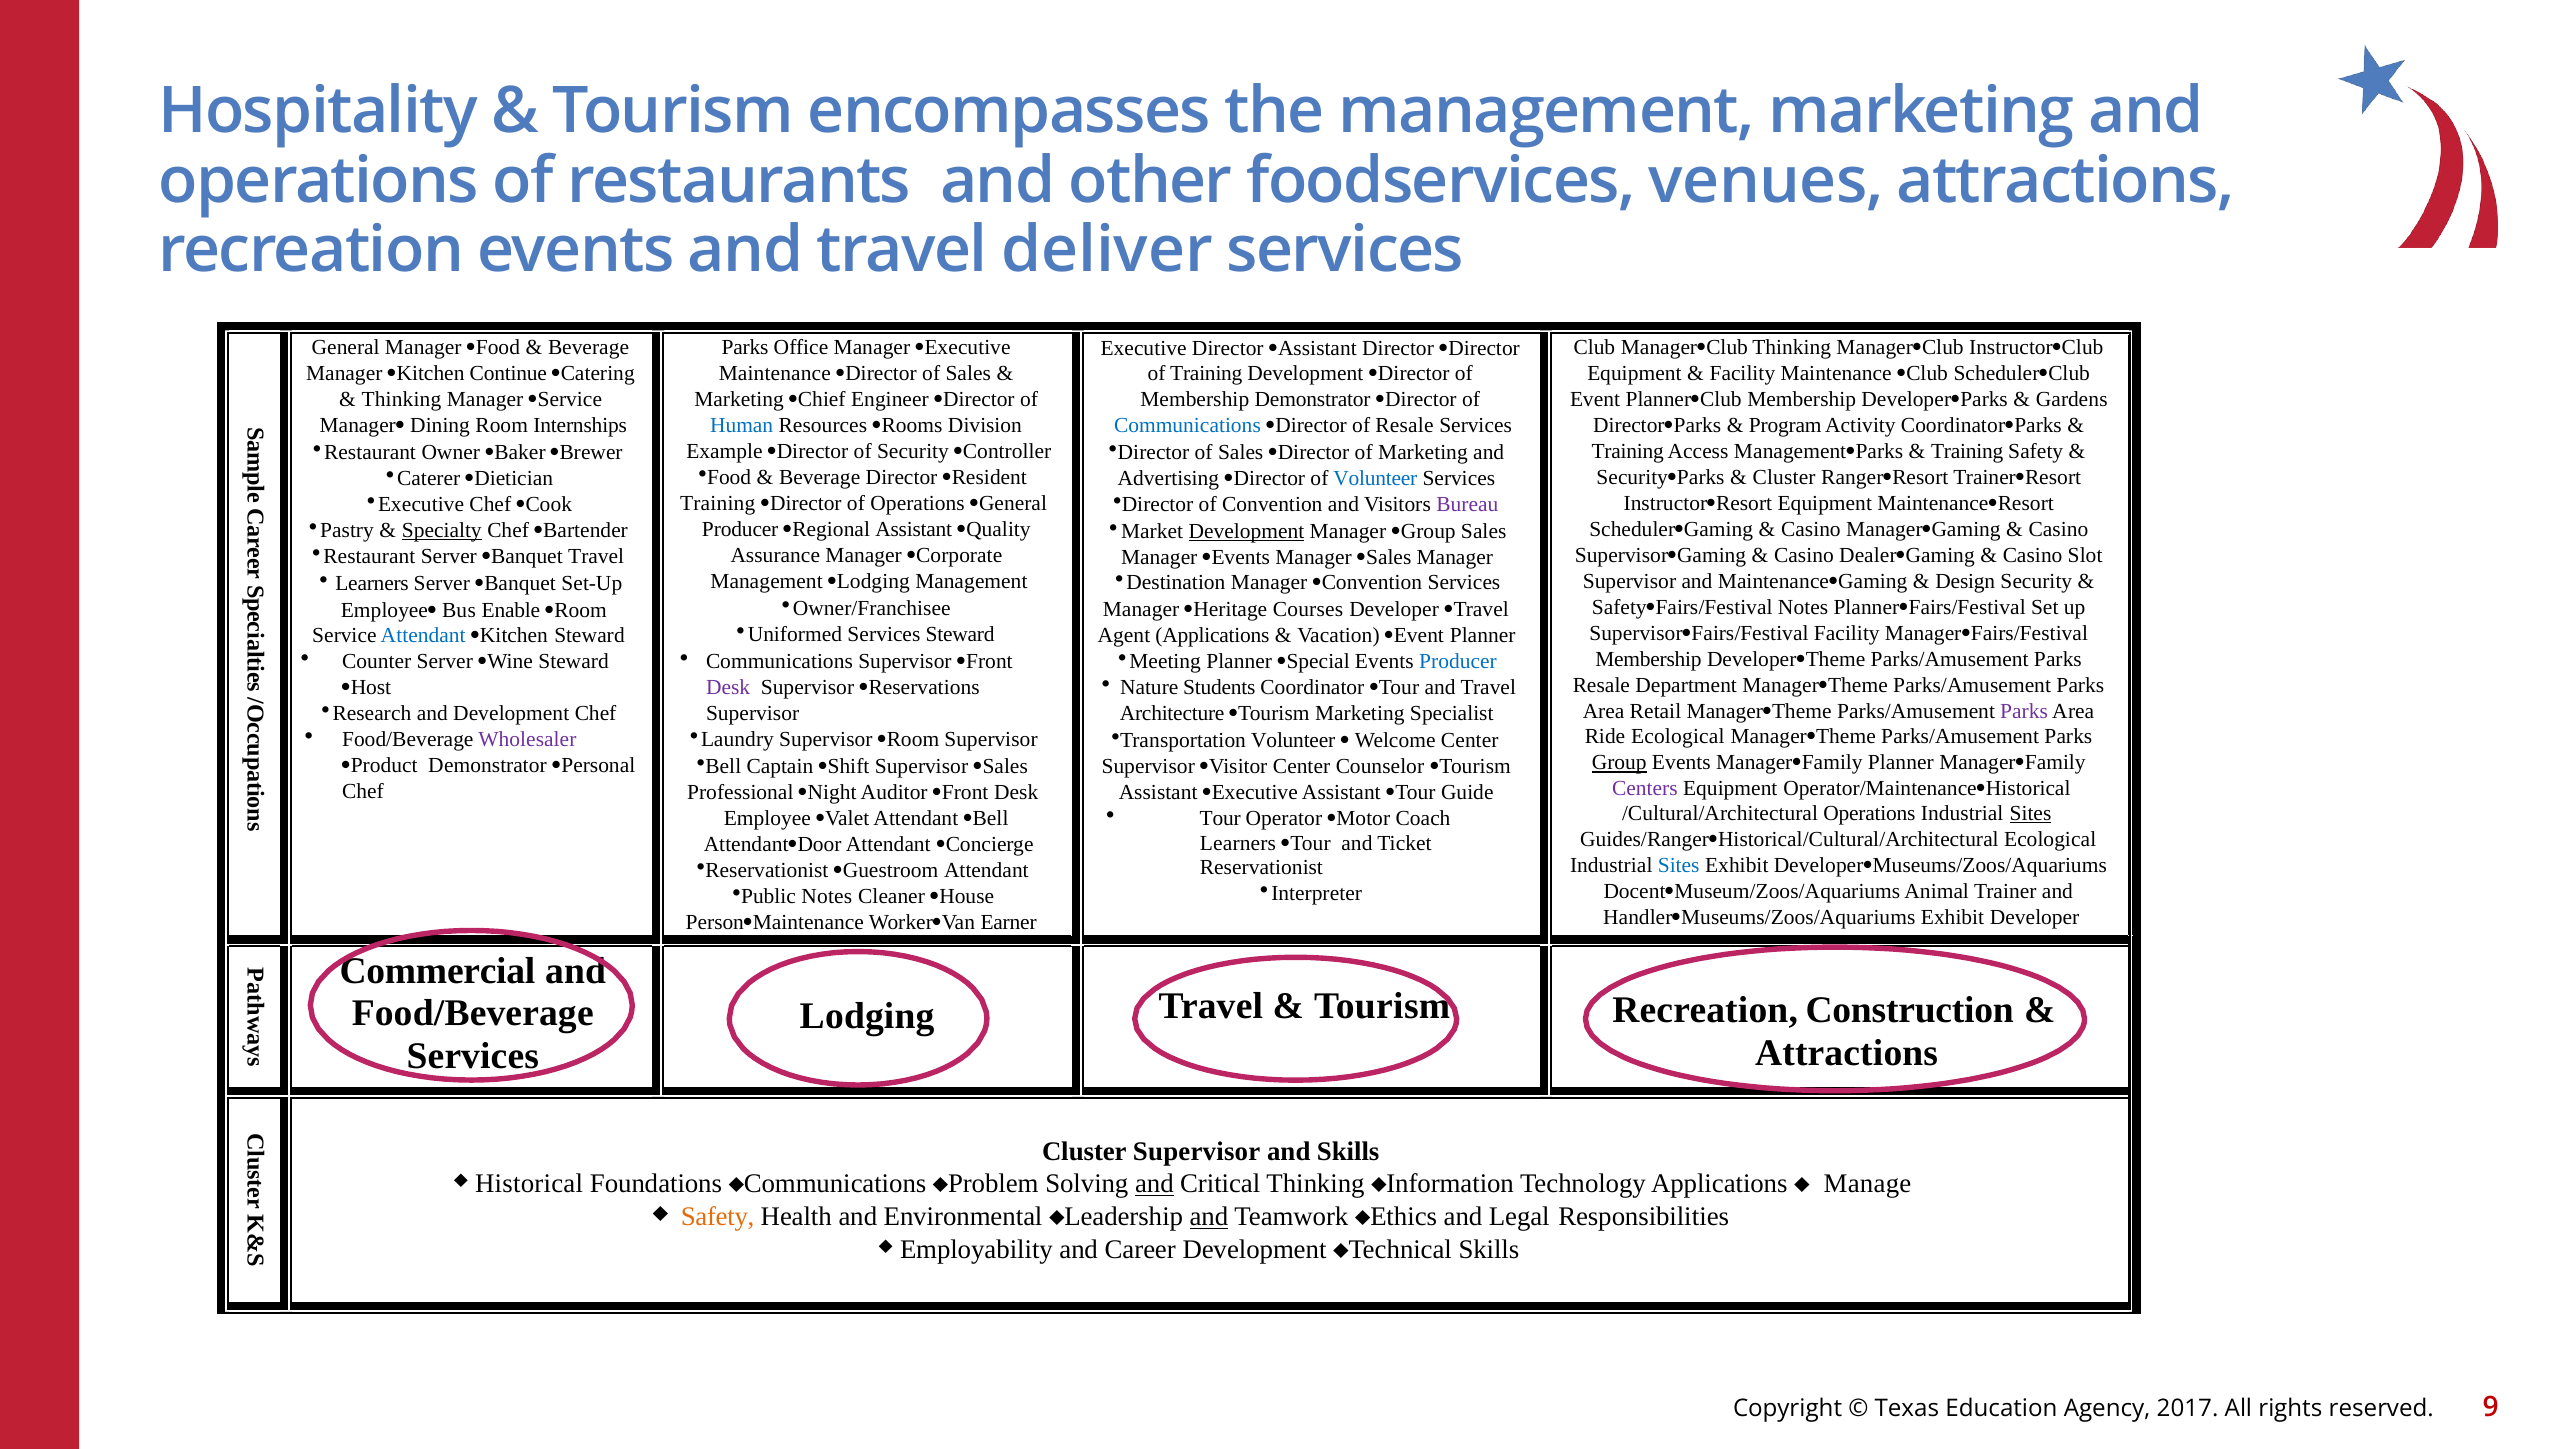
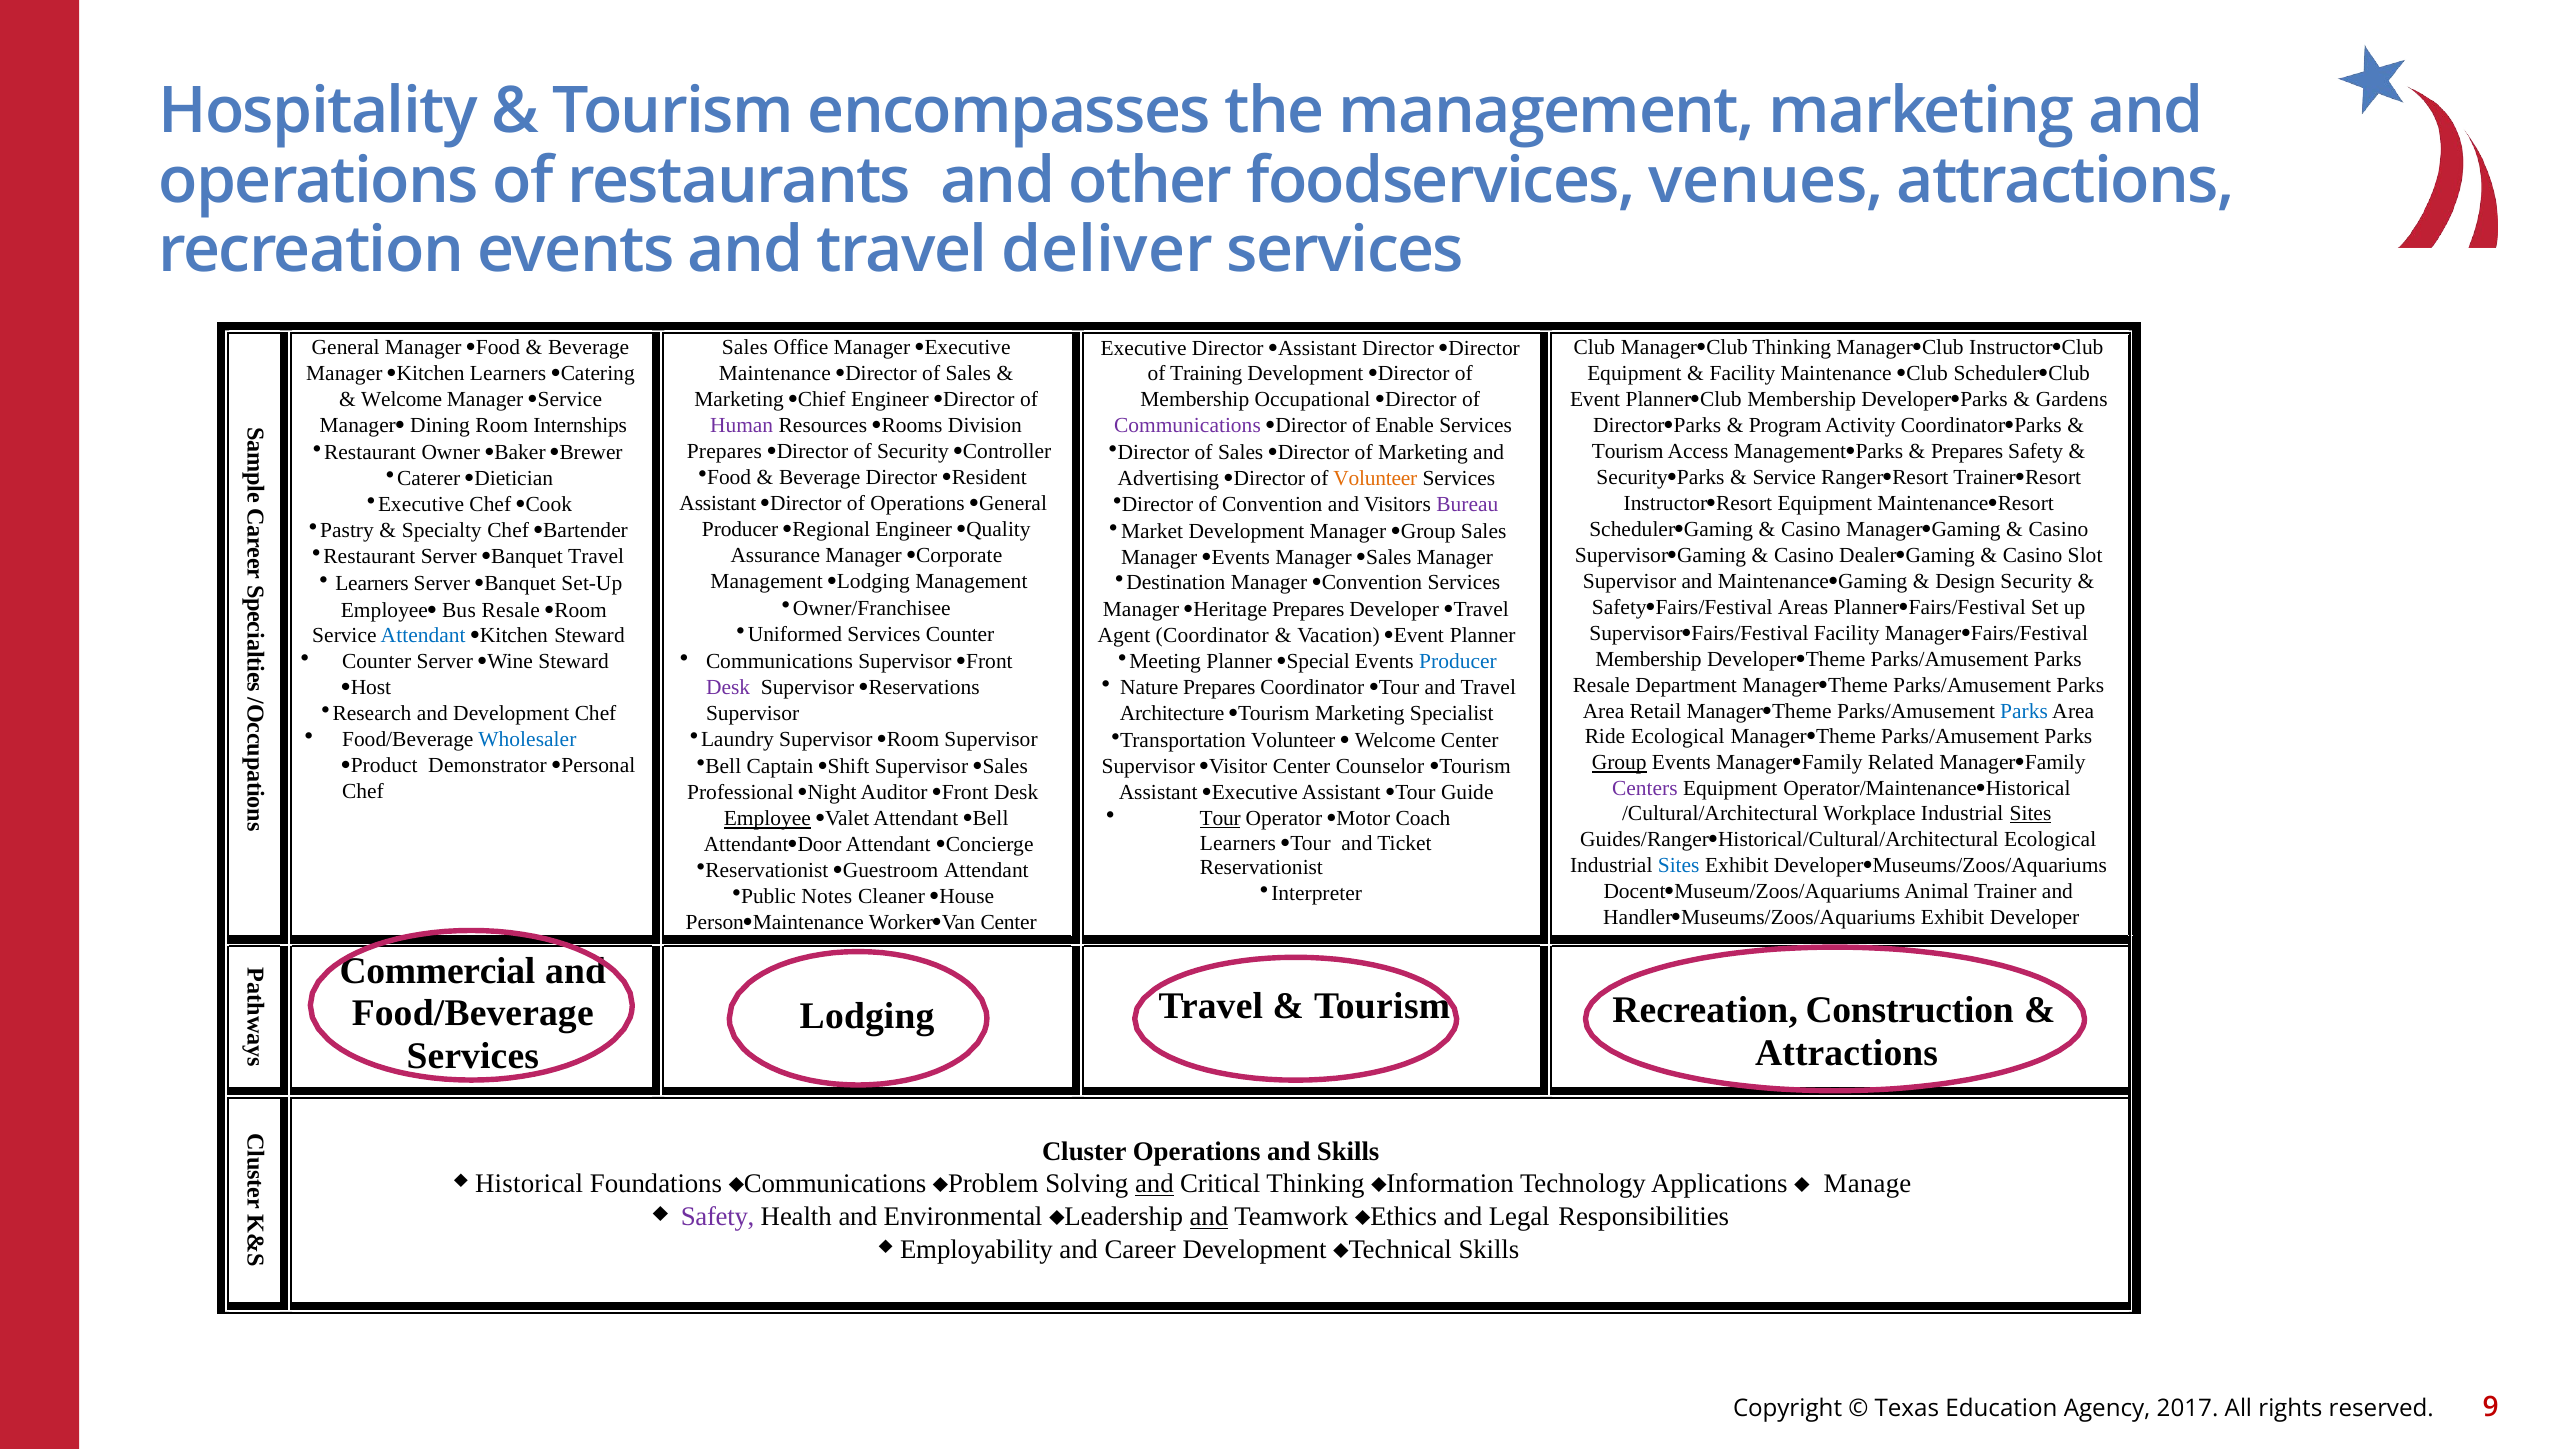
Parks: Parks -> Sales (745, 348)
Kitchen Continue: Continue -> Learners (508, 374)
Thinking: Thinking -> Welcome (402, 400)
Membership Demonstrator: Demonstrator -> Occupational (1312, 400)
Human colour: blue -> purple (742, 426)
Communications colour: blue -> purple (1187, 426)
of Resale: Resale -> Enable (1405, 426)
Example: Example -> Prepares (724, 452)
Training: Training -> Tourism (1628, 452)
Training: Training -> Prepares (1967, 452)
Cluster: Cluster -> Service (1784, 478)
Volunteer colour: blue -> orange (1375, 478)
Training: Training -> Assistant (718, 504)
Regional Assistant: Assistant -> Engineer (914, 530)
Specialty underline: present -> none (442, 530)
Development underline: present -> none (1246, 531)
SafetyFairs/Festival Notes: Notes -> Areas (1803, 607)
Heritage Courses: Courses -> Prepares (1308, 609)
Bus Enable: Enable -> Resale (511, 610)
Services Steward: Steward -> Counter (960, 634)
Agent Applications: Applications -> Coordinator (1212, 635)
Nature Students: Students -> Prepares (1219, 687)
Parks colour: purple -> blue (2024, 711)
Wholesaler colour: purple -> blue (527, 740)
ManagerFamily Planner: Planner -> Related (1901, 763)
/Cultural/Architectural Operations: Operations -> Workplace (1869, 813)
Tour underline: none -> present (1220, 819)
Employee underline: none -> present (767, 819)
WorkerVan Earner: Earner -> Center (1009, 922)
Cluster Supervisor: Supervisor -> Operations (1197, 1152)
Safety colour: orange -> purple (718, 1217)
